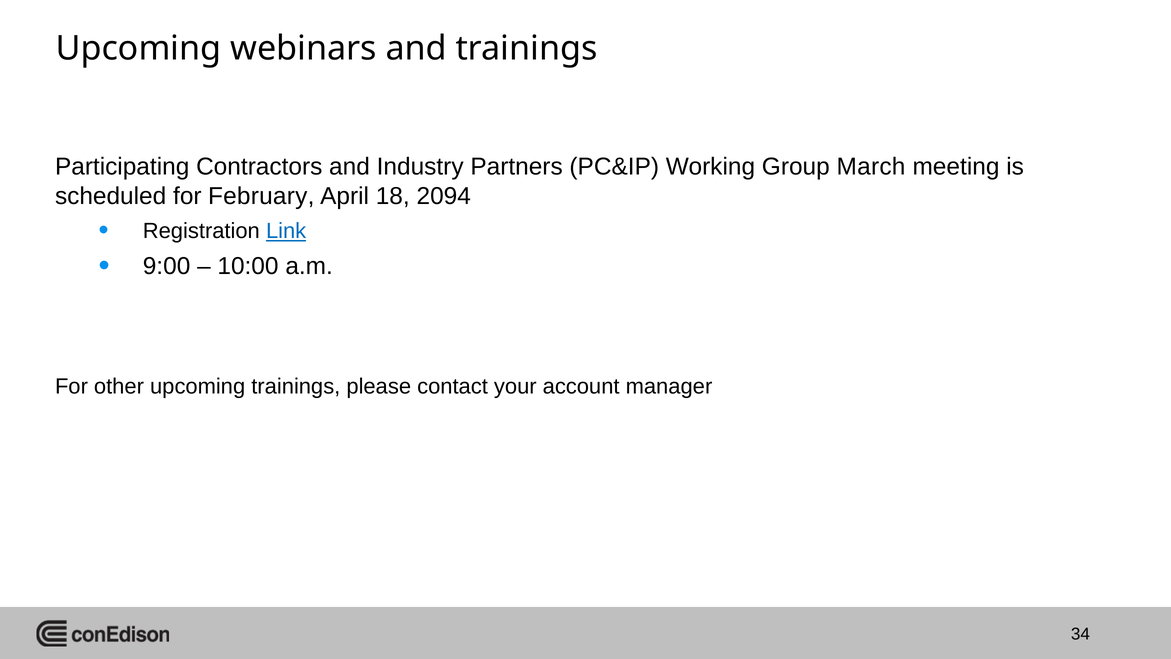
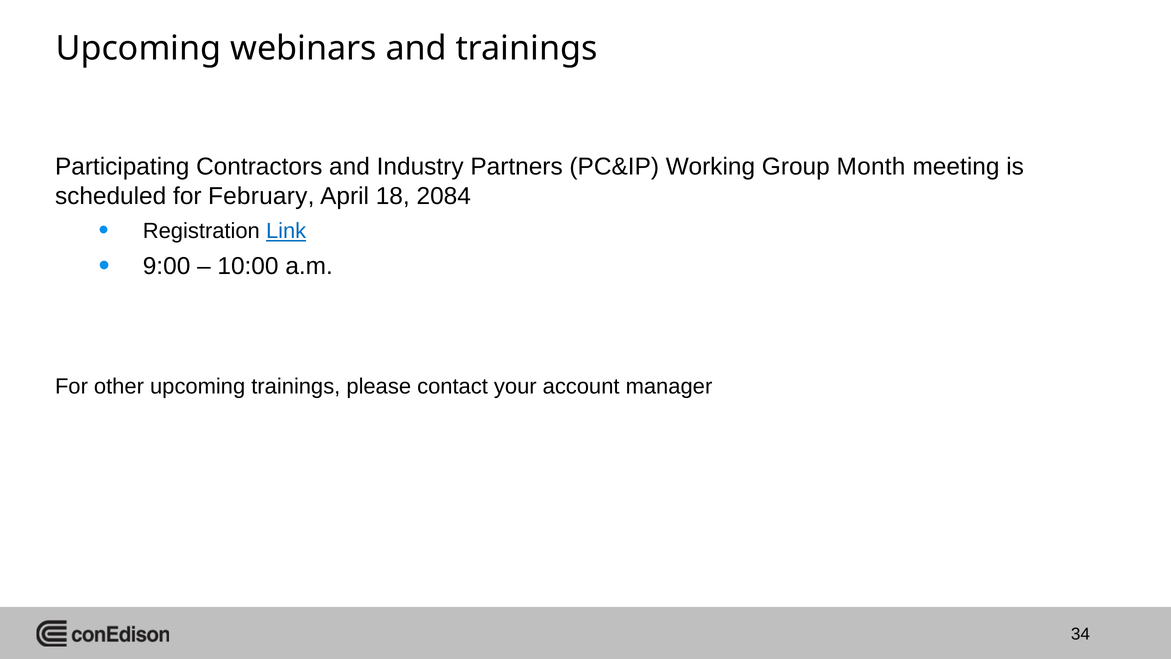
March: March -> Month (871, 167)
2094: 2094 -> 2084 (444, 196)
